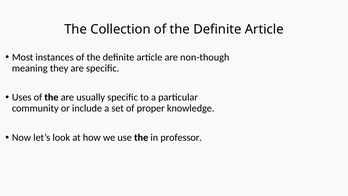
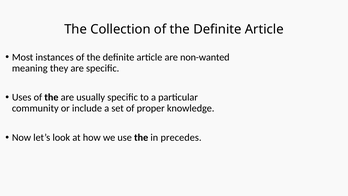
non-though: non-though -> non-wanted (205, 57)
professor: professor -> precedes (181, 137)
